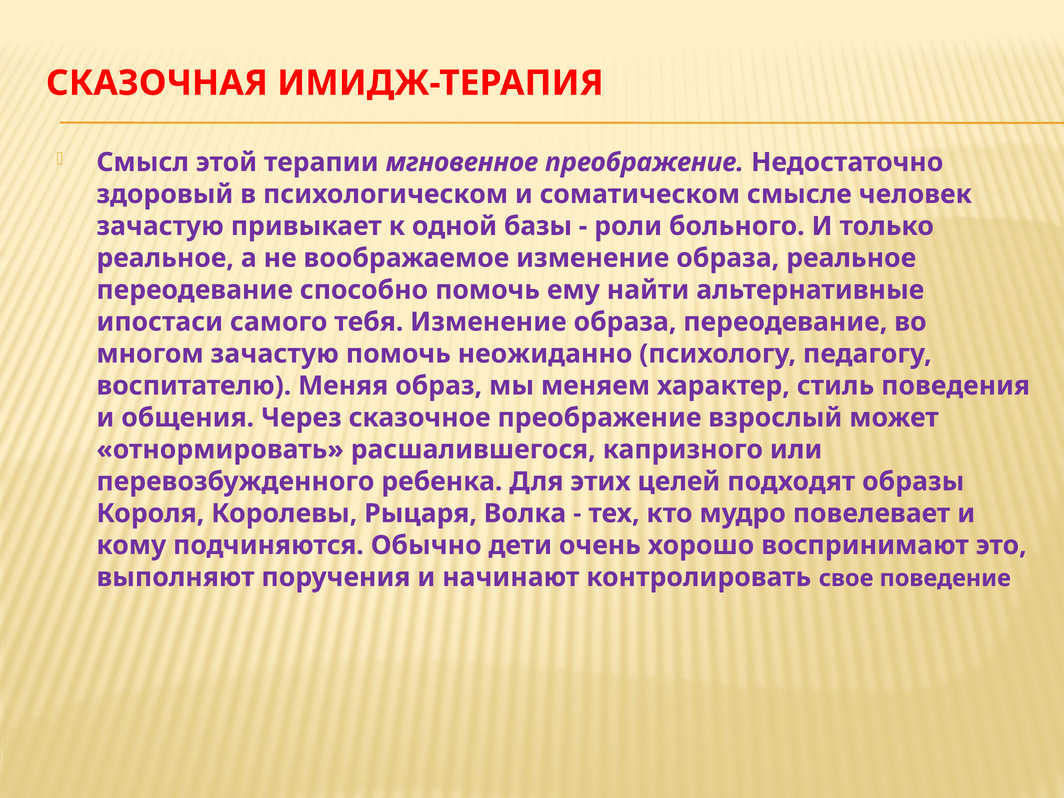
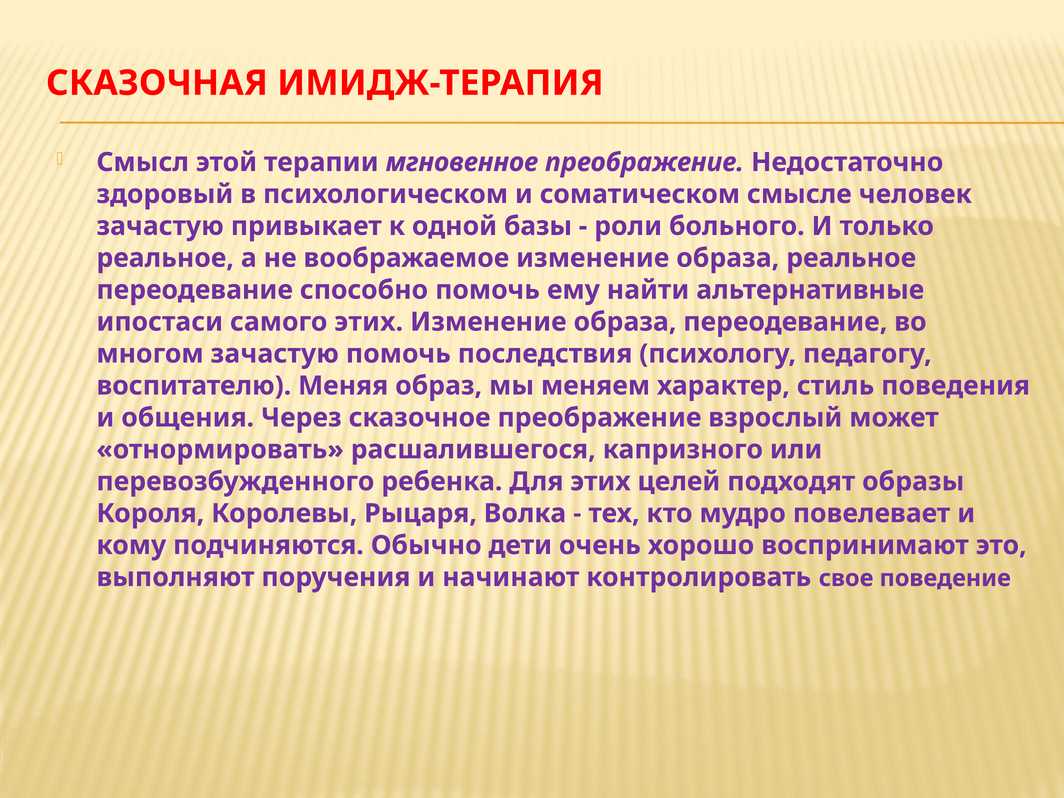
самого тебя: тебя -> этих (369, 322)
неожиданно: неожиданно -> последствия (545, 354)
